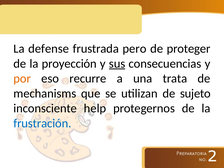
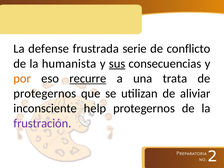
pero: pero -> serie (135, 49)
proteger: proteger -> conflicto (189, 49)
proyección: proyección -> humanista (69, 64)
recurre underline: none -> present (88, 78)
mechanisms: mechanisms -> protegernos (45, 93)
sujeto: sujeto -> aliviar (195, 93)
frustración colour: blue -> purple (42, 123)
